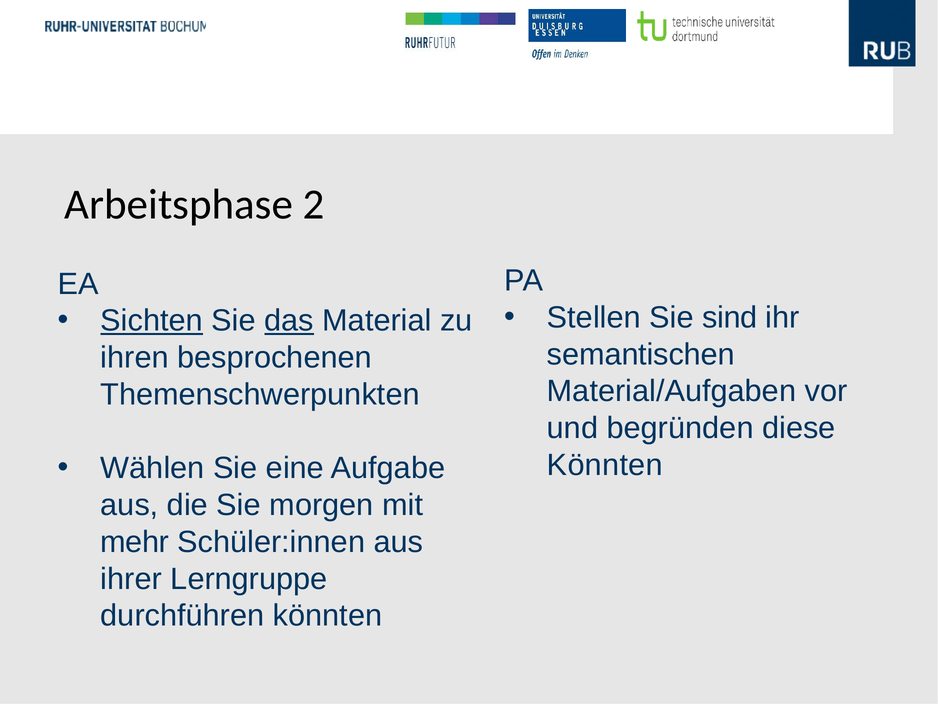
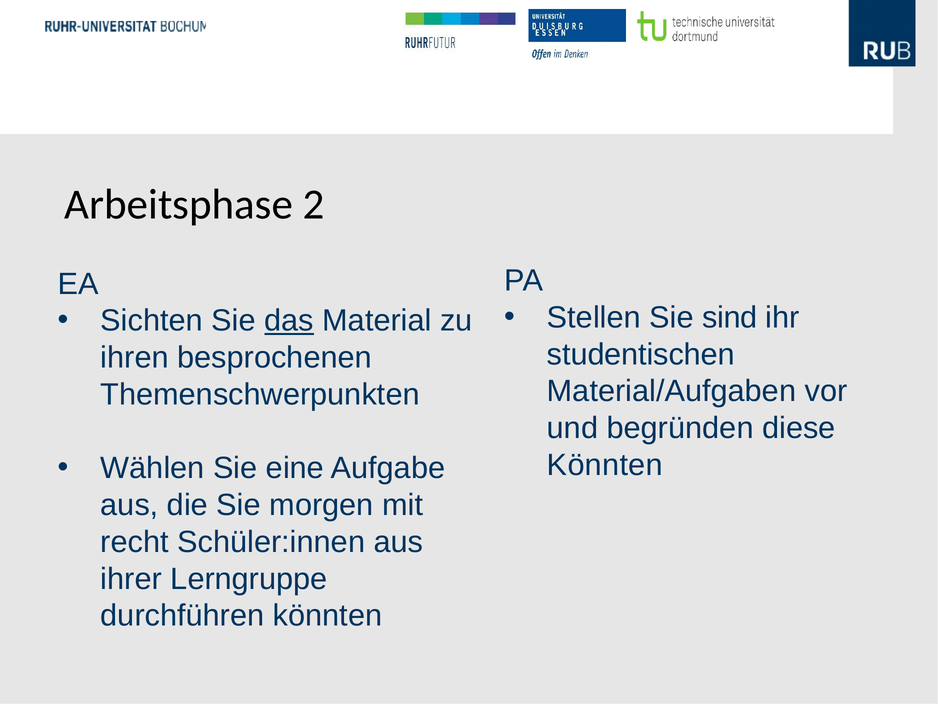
Sichten underline: present -> none (152, 321)
semantischen: semantischen -> studentischen (641, 354)
mehr: mehr -> recht (135, 542)
